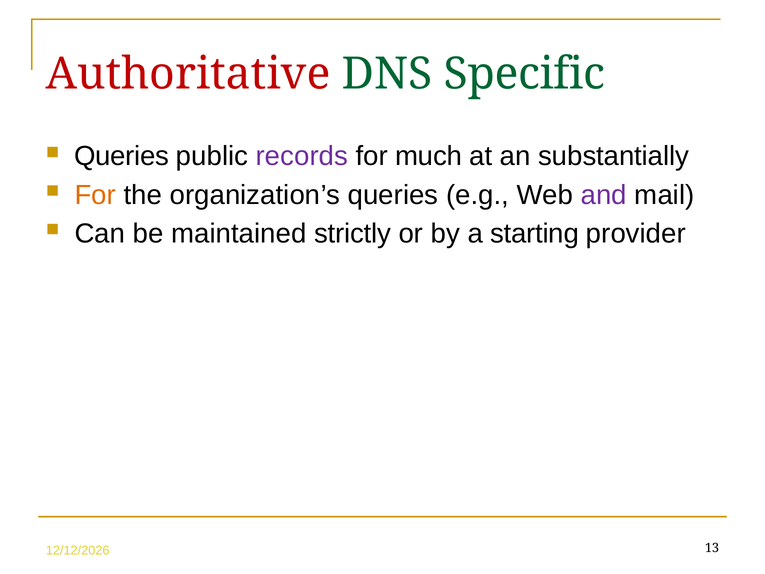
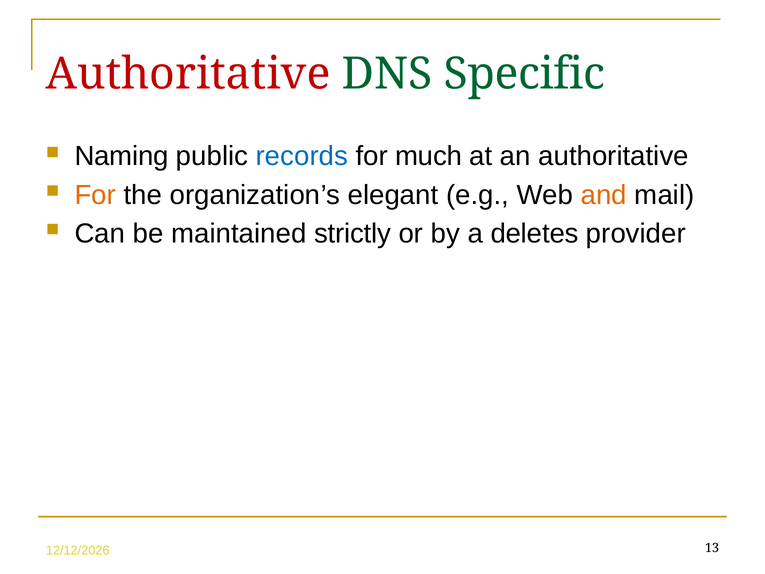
Queries: Queries -> Naming (122, 156)
records colour: purple -> blue (302, 156)
an substantially: substantially -> authoritative (614, 156)
organization’s queries: queries -> elegant (393, 195)
and colour: purple -> orange (604, 195)
starting: starting -> deletes (535, 233)
